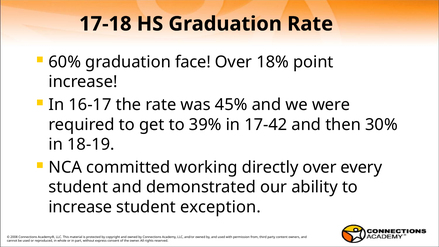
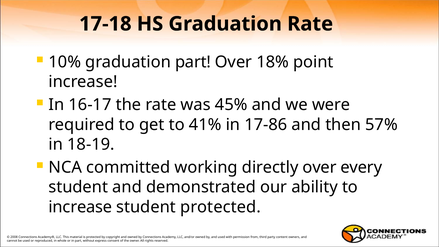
60%: 60% -> 10% (65, 62)
graduation face: face -> part (193, 62)
39%: 39% -> 41% (205, 125)
17-42: 17-42 -> 17-86 (266, 125)
30%: 30% -> 57% (381, 125)
student exception: exception -> protected (220, 207)
